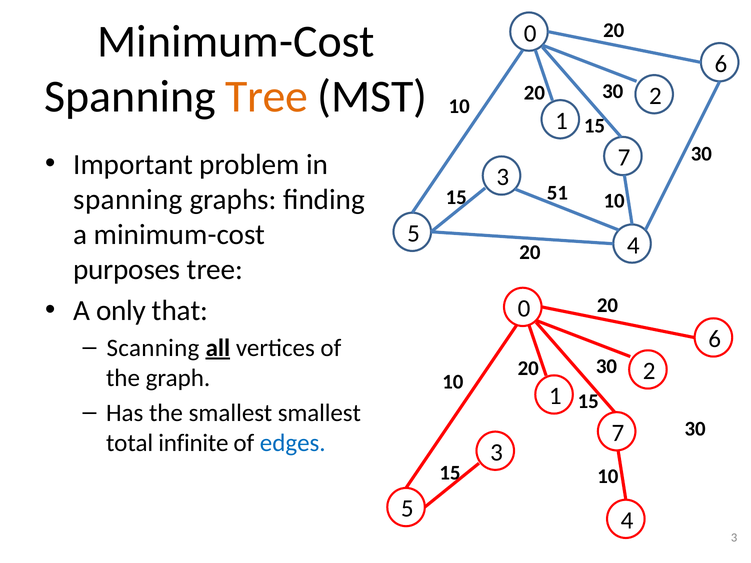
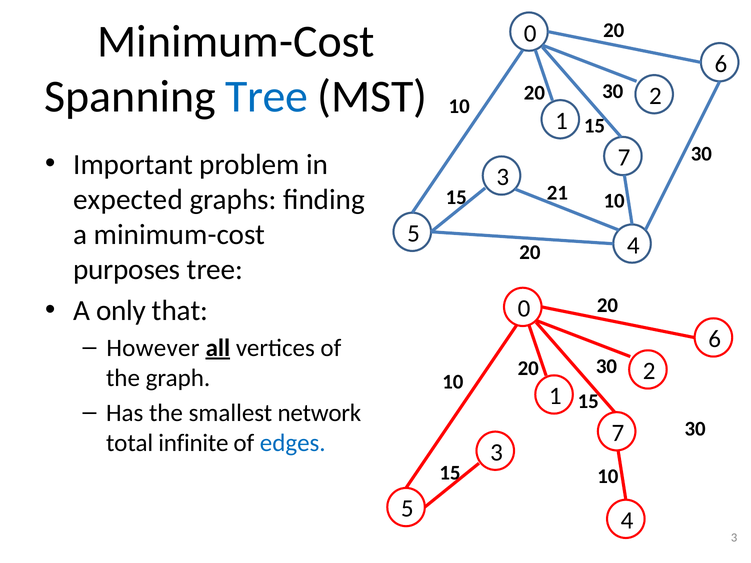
Tree colour: orange -> blue (267, 96)
spanning: spanning -> expected (128, 200)
51: 51 -> 21 (557, 193)
Scanning: Scanning -> However (153, 348)
smallest smallest: smallest -> network (319, 413)
